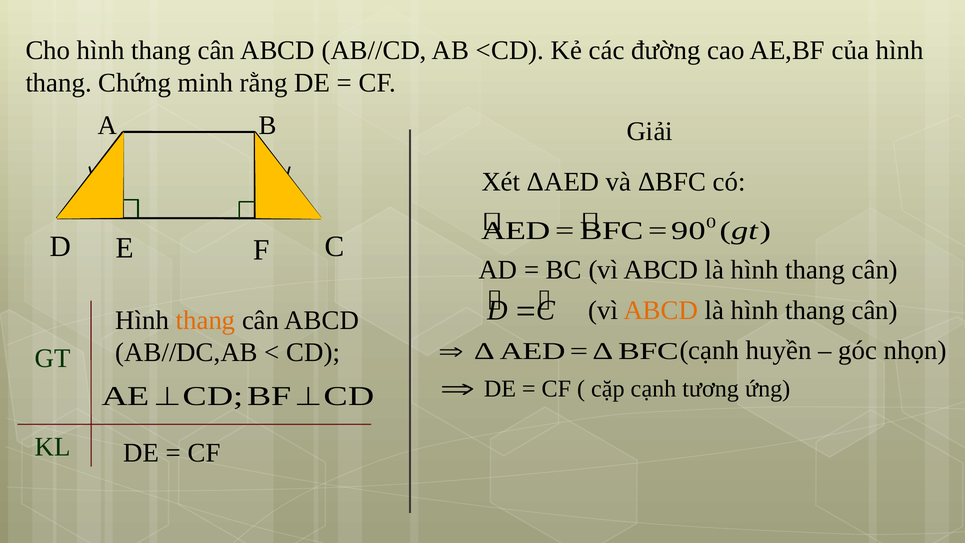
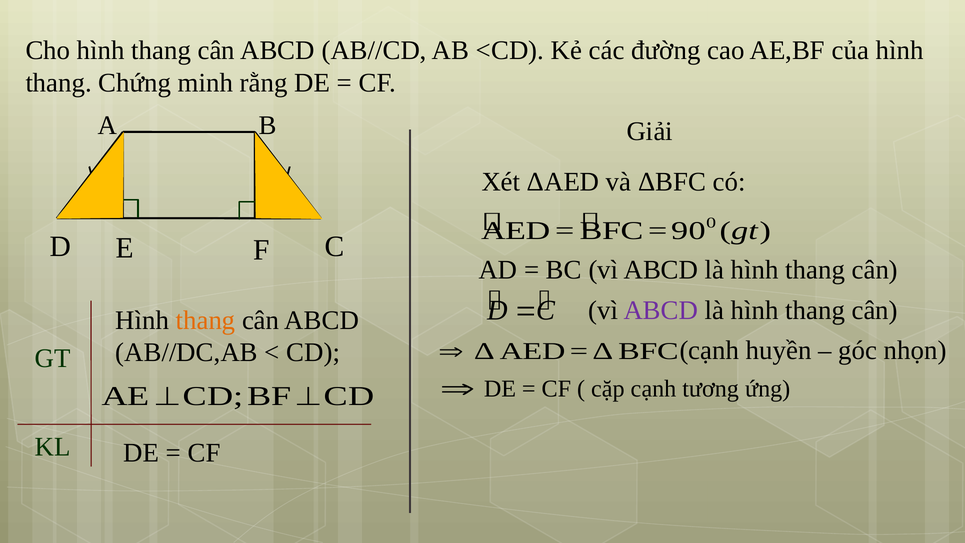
ABCD colour: orange -> purple (661, 310)
